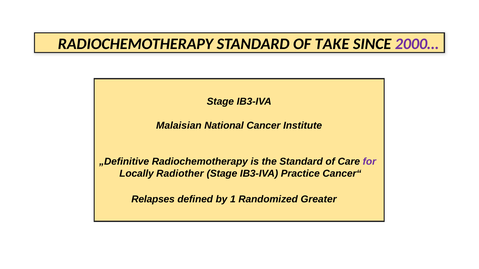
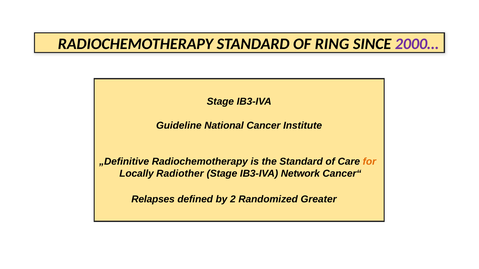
TAKE: TAKE -> RING (332, 44)
Malaisian: Malaisian -> Guideline (179, 126)
for colour: purple -> orange (369, 162)
Practice: Practice -> Network (300, 174)
1: 1 -> 2 (233, 200)
